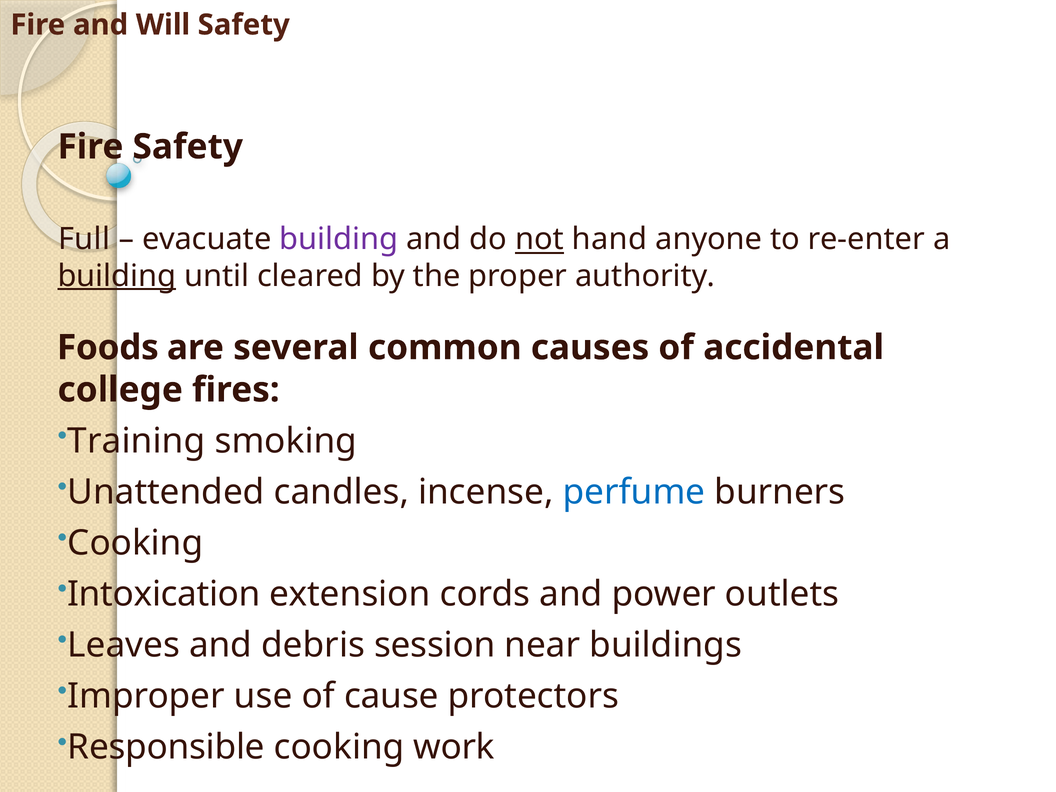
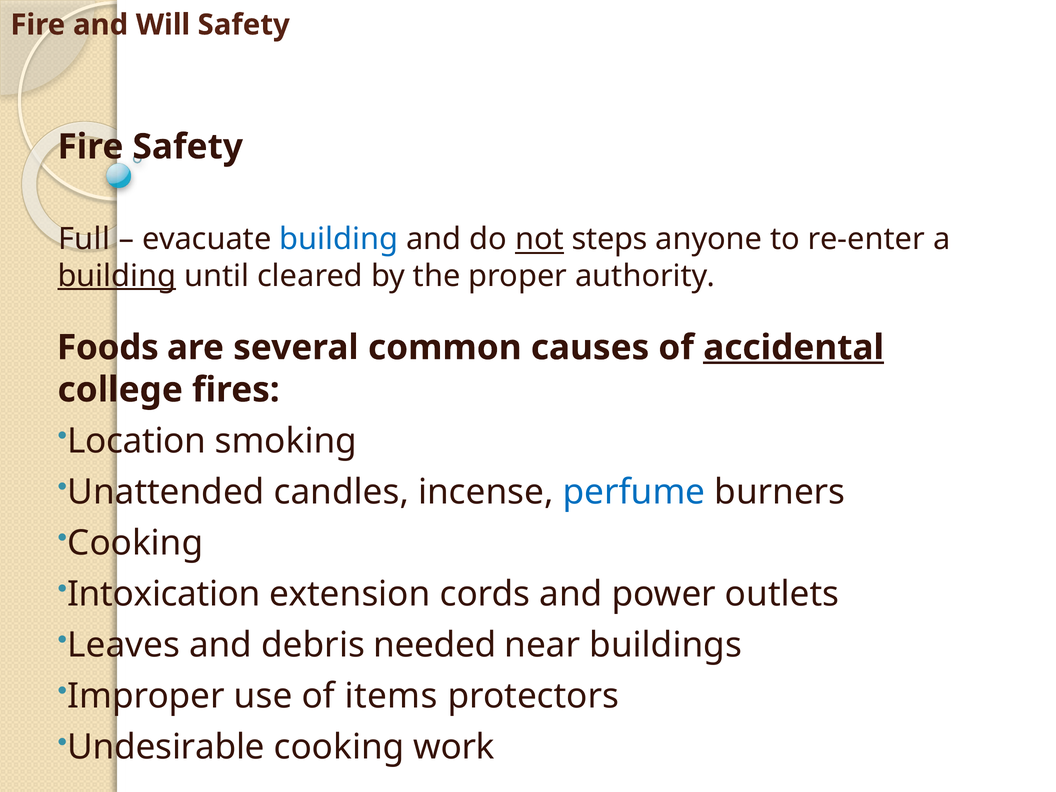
building colour: purple -> blue (339, 239)
hand: hand -> steps (610, 239)
accidental underline: none -> present (794, 348)
Training: Training -> Location (137, 441)
session: session -> needed (435, 645)
cause: cause -> items (391, 696)
Responsible: Responsible -> Undesirable (166, 747)
